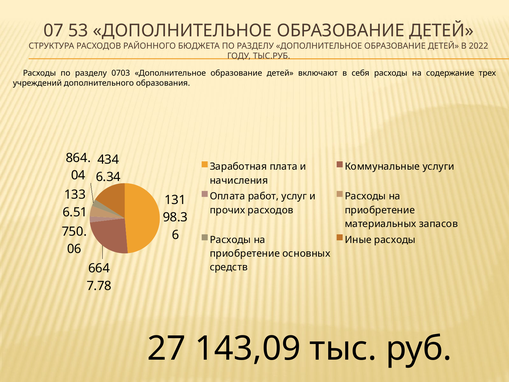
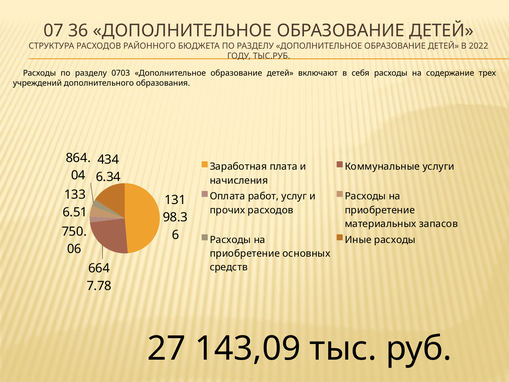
53: 53 -> 36 (78, 31)
